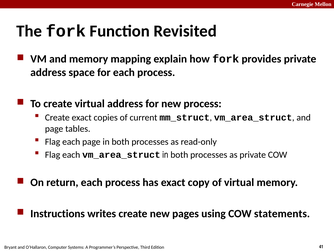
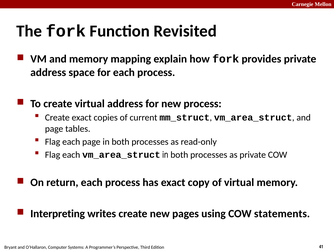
Instructions: Instructions -> Interpreting (58, 213)
